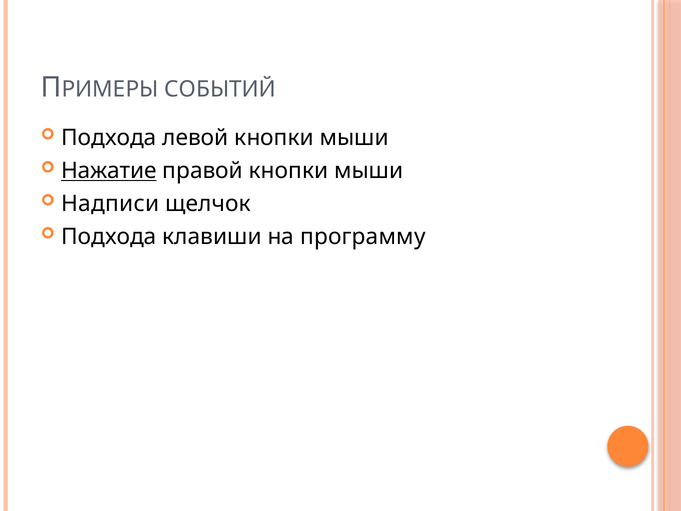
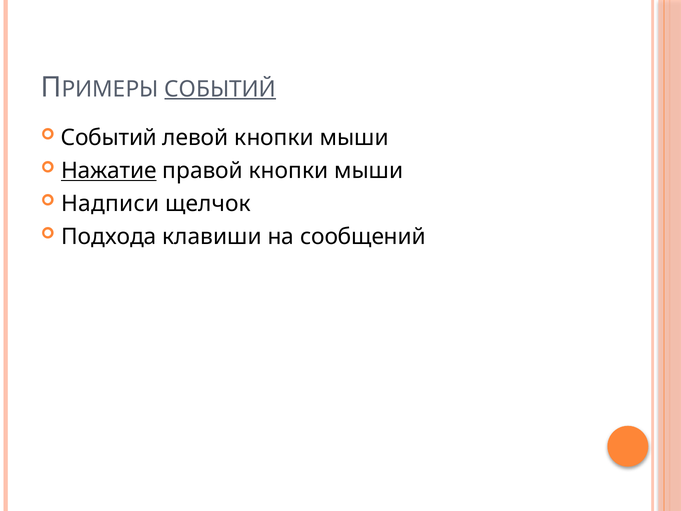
СОБЫТИЙ underline: none -> present (220, 89)
Подхода: Подхода -> Событий (109, 138)
программу: программу -> сообщений (363, 237)
